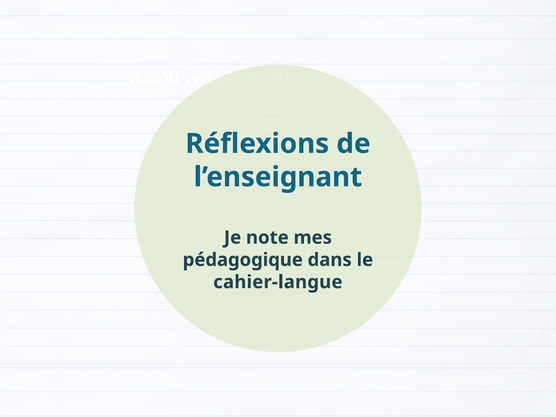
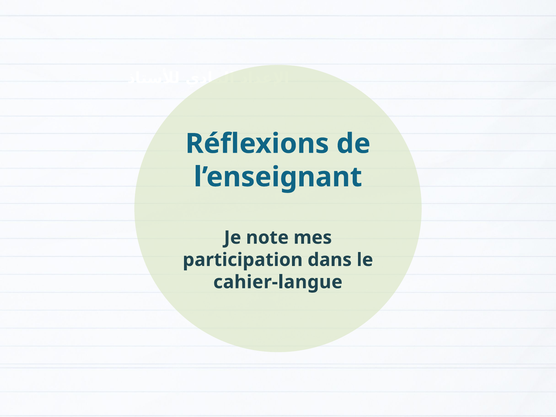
pédagogique: pédagogique -> participation (243, 260)
